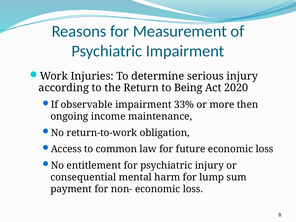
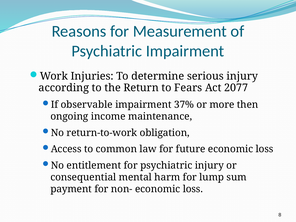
Being: Being -> Fears (188, 88)
2020: 2020 -> 2077 (236, 88)
33%: 33% -> 37% (184, 105)
